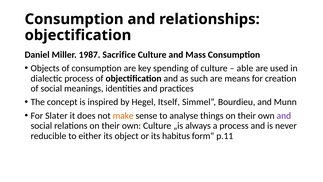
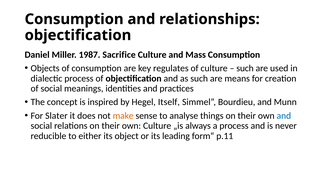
spending: spending -> regulates (171, 68)
able: able -> such (245, 68)
and colour: purple -> blue (284, 115)
habitus: habitus -> leading (176, 136)
